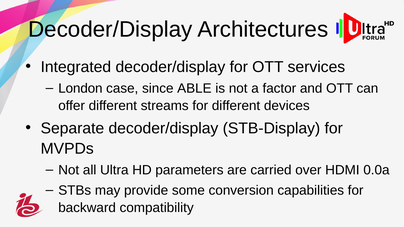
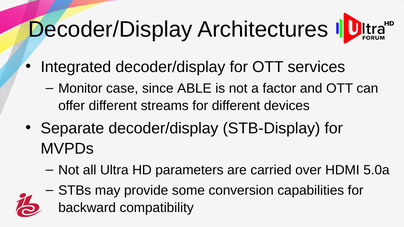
London: London -> Monitor (80, 89)
0.0a: 0.0a -> 5.0a (376, 170)
